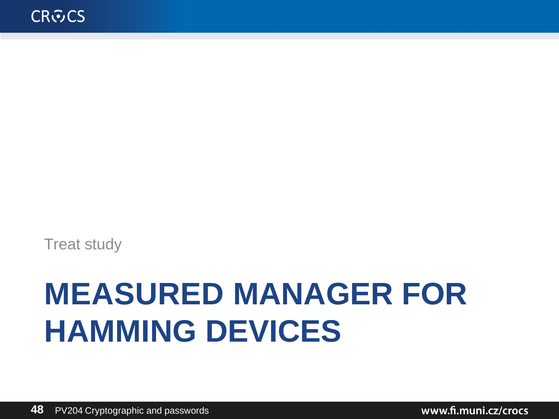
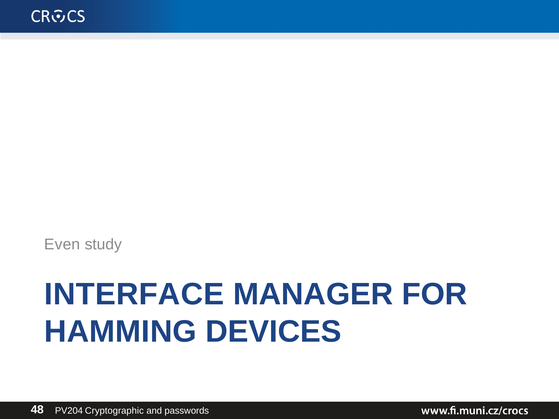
Treat: Treat -> Even (62, 245)
MEASURED: MEASURED -> INTERFACE (134, 295)
